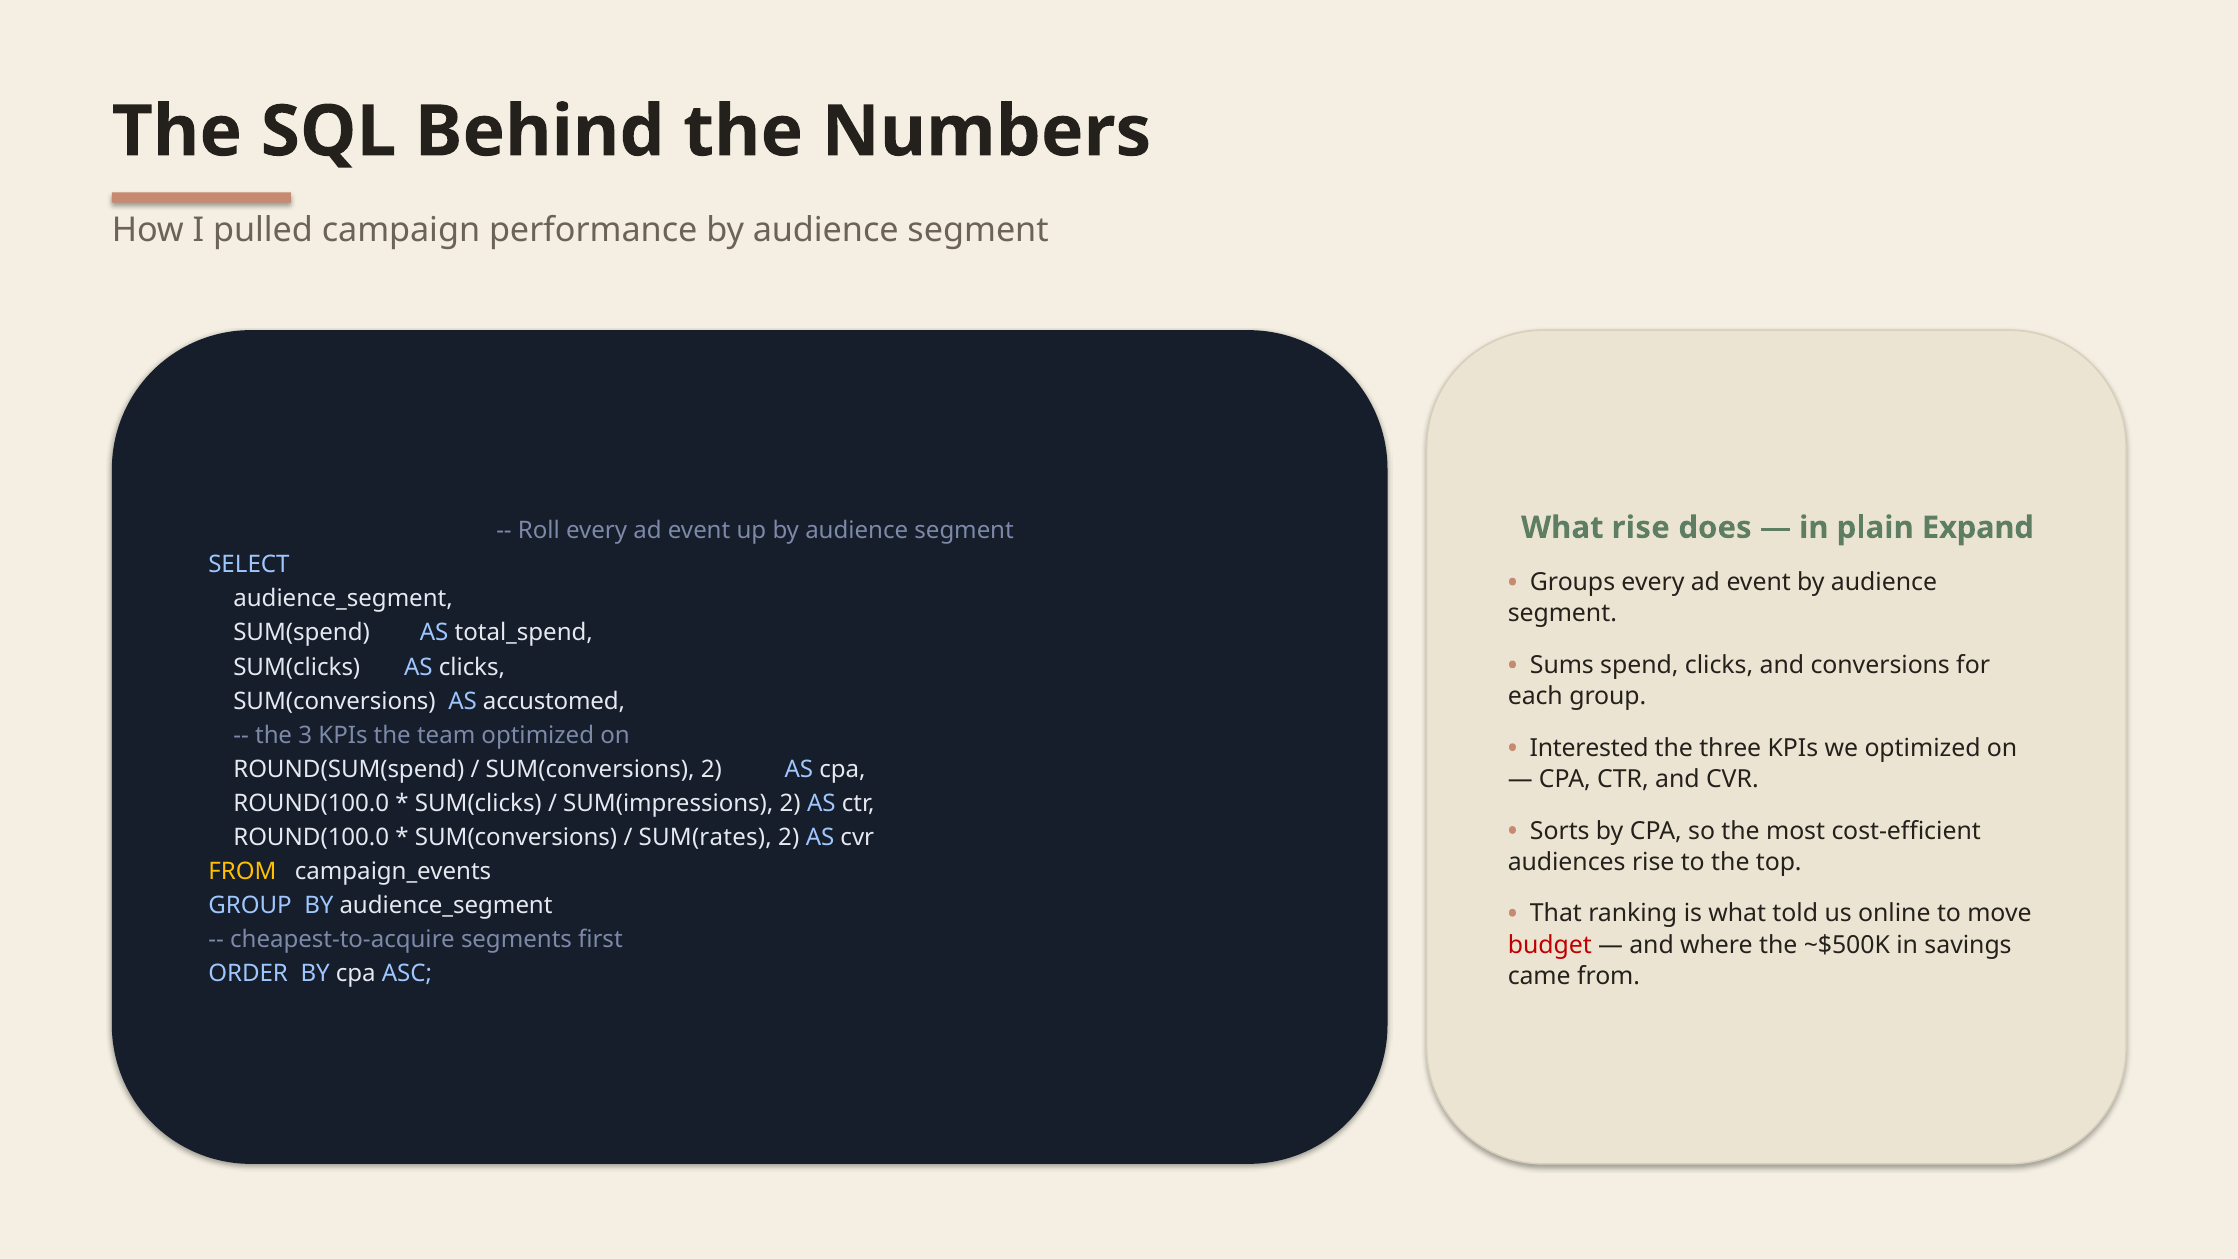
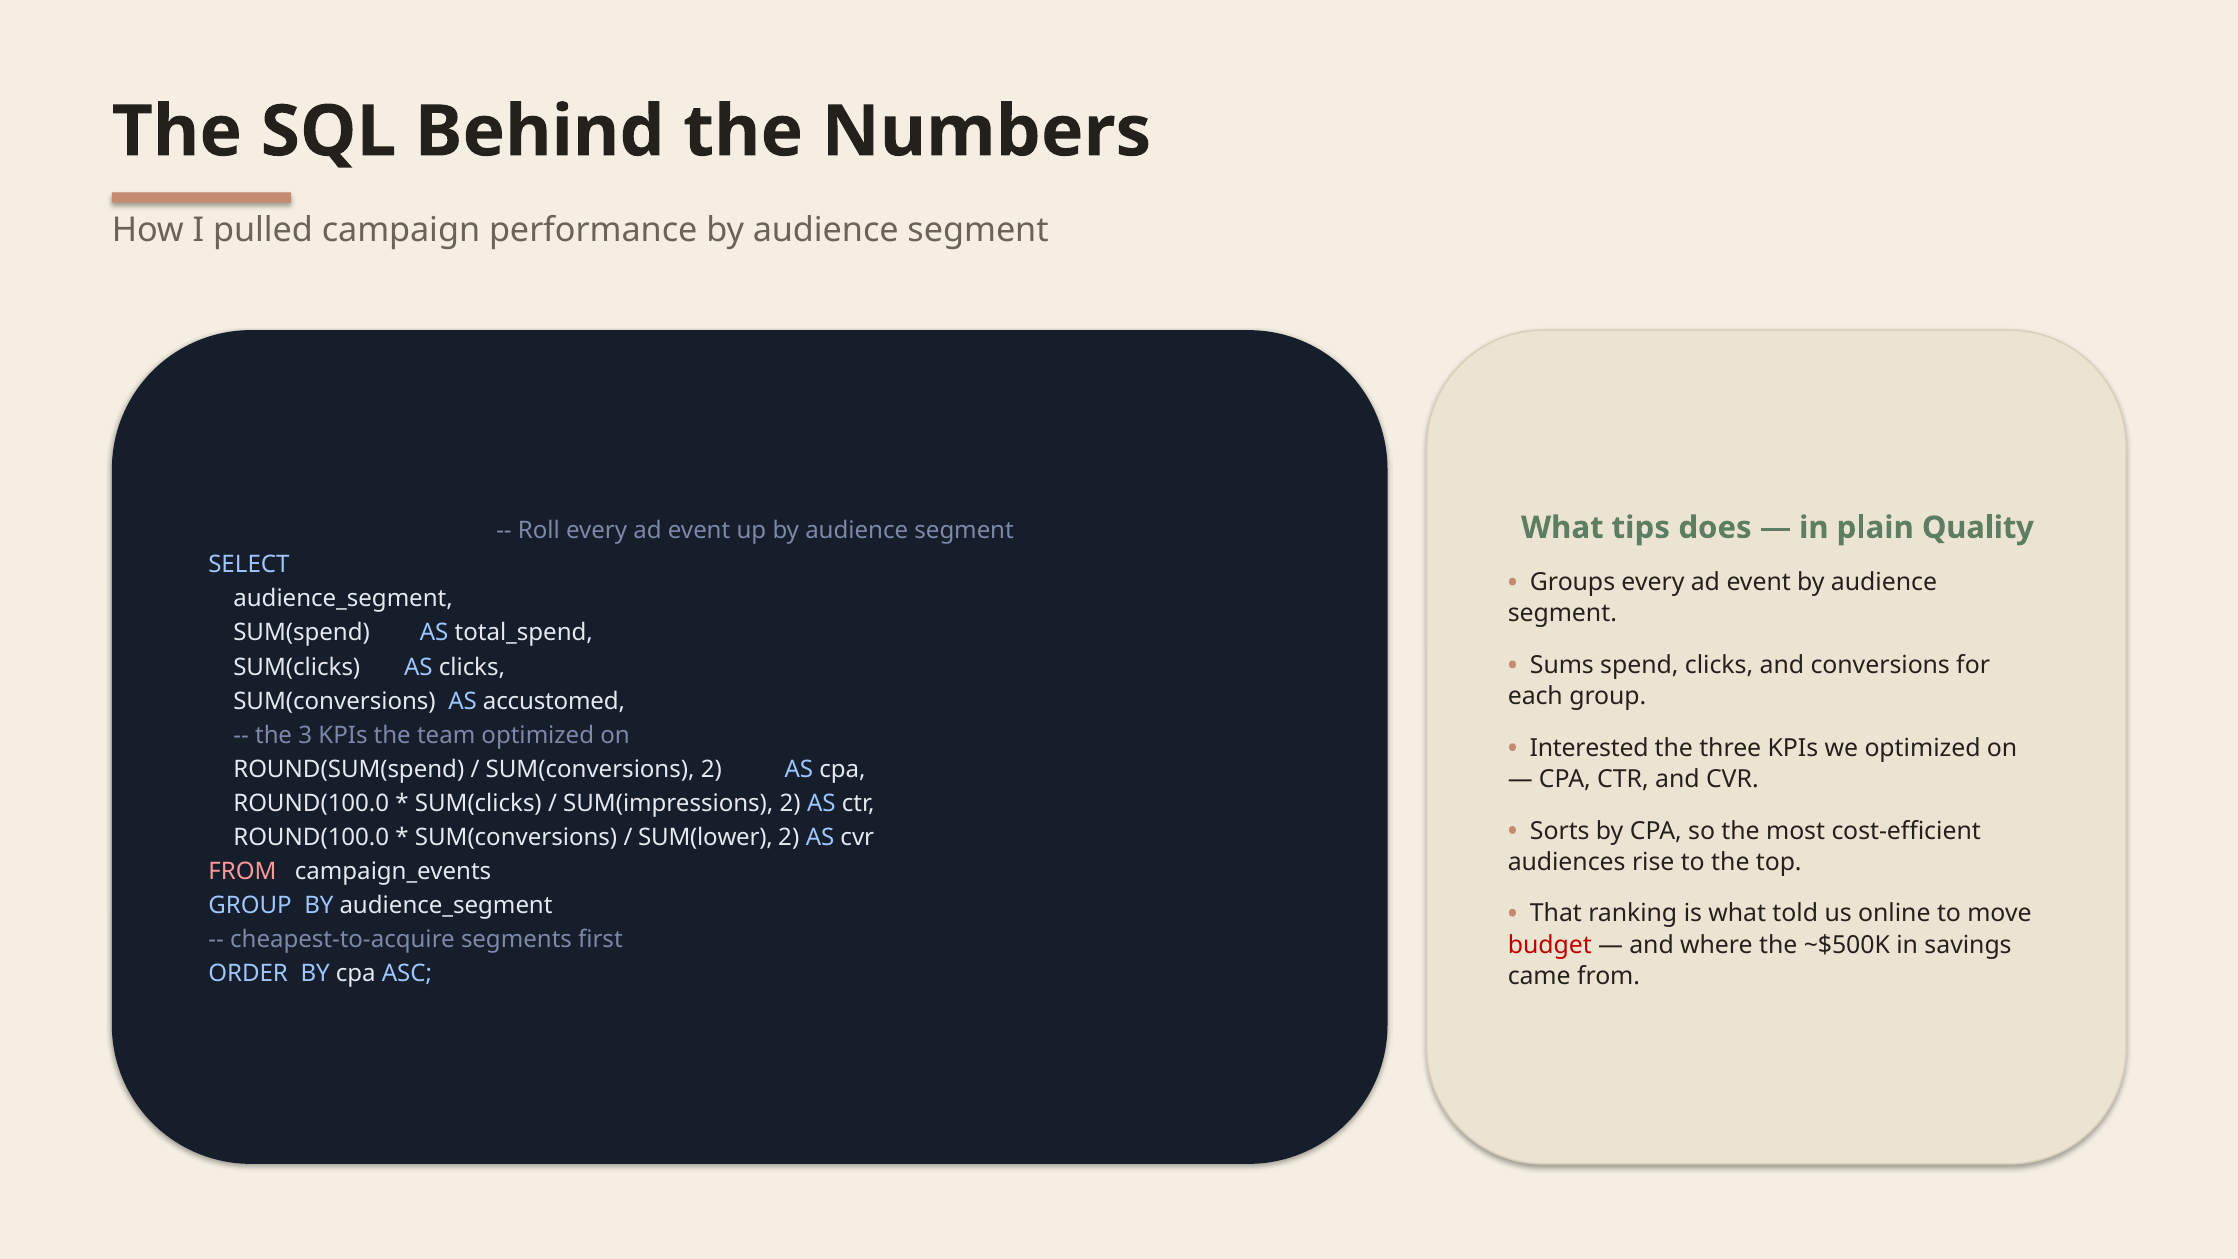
What rise: rise -> tips (1641, 528)
Expand: Expand -> Quality (1978, 528)
SUM(rates: SUM(rates -> SUM(lower (705, 838)
FROM colour: yellow -> pink (242, 872)
